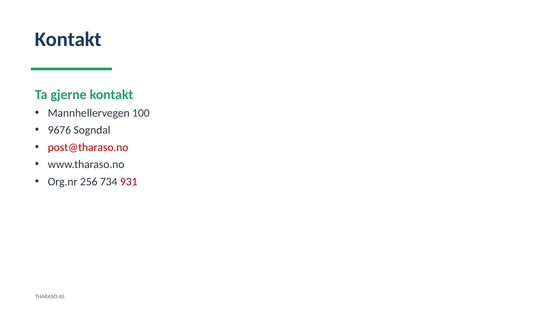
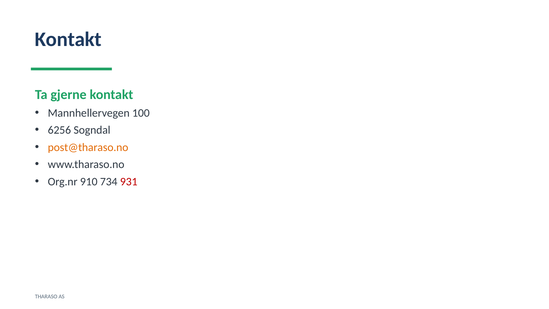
9676: 9676 -> 6256 (59, 130)
post@tharaso.no colour: red -> orange (88, 147)
256: 256 -> 910 (89, 182)
